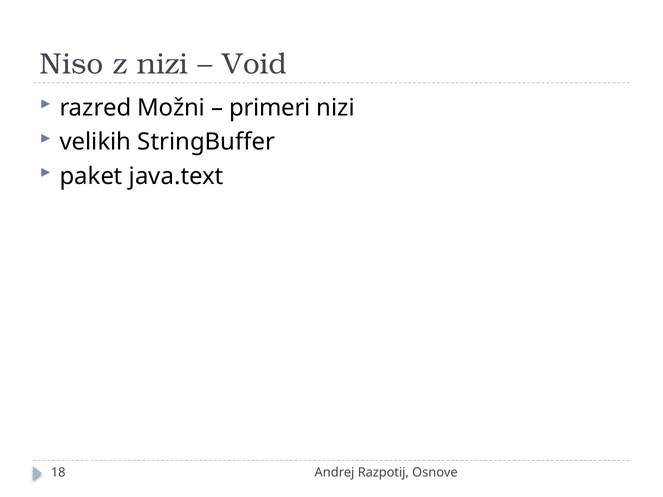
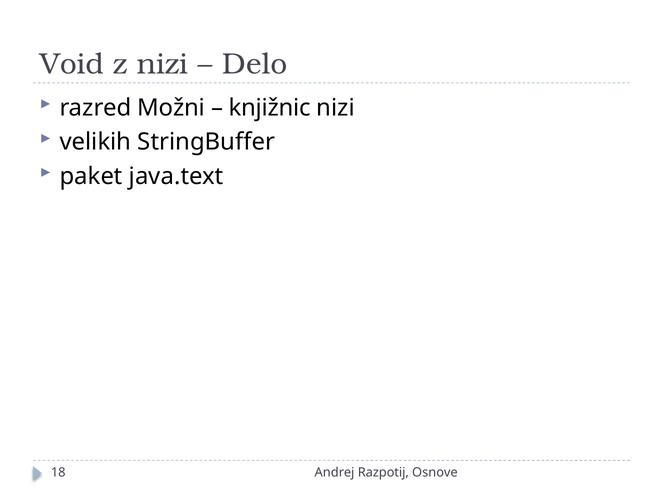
Niso: Niso -> Void (72, 64)
Void: Void -> Delo (255, 64)
primeri: primeri -> knjižnic (270, 108)
